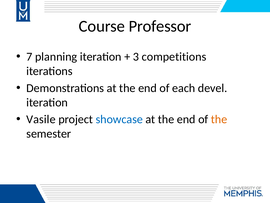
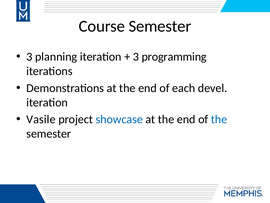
Course Professor: Professor -> Semester (160, 26)
7: 7 -> 3 (29, 57)
competitions: competitions -> programming (174, 57)
the colour: orange -> blue (219, 119)
